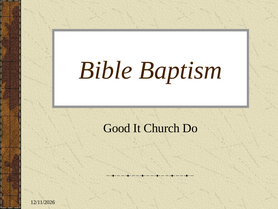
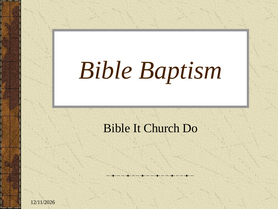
Good: Good -> Bible (117, 128)
